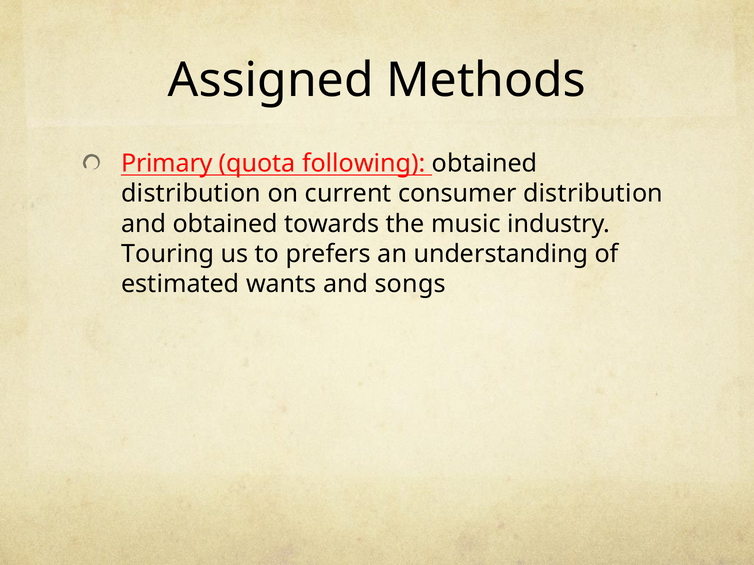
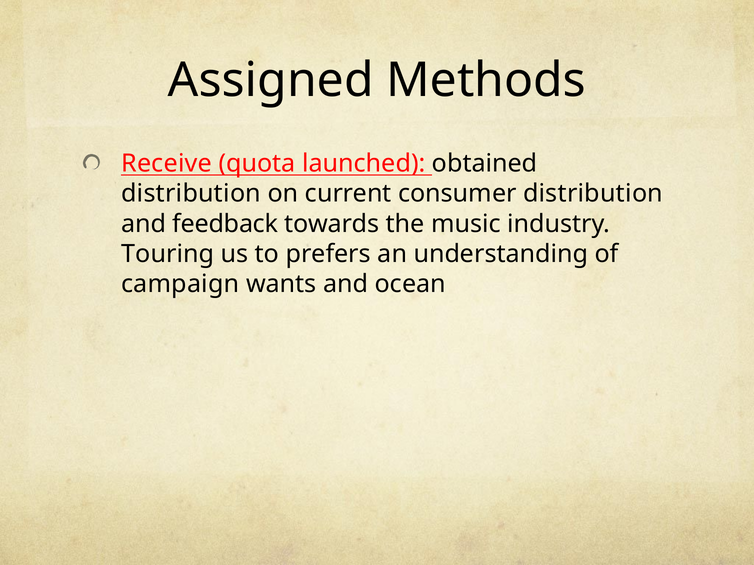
Primary: Primary -> Receive (167, 164)
following: following -> launched (364, 164)
and obtained: obtained -> feedback (225, 224)
estimated: estimated -> campaign (180, 284)
songs: songs -> ocean (410, 284)
